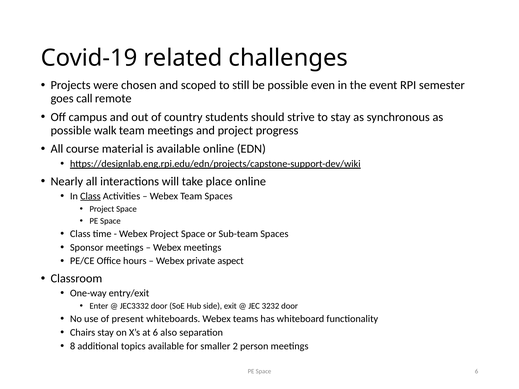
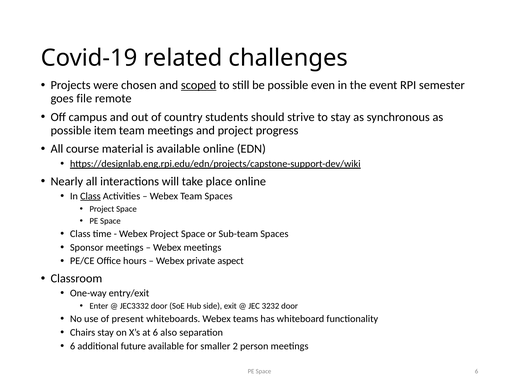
scoped underline: none -> present (199, 85)
call: call -> file (84, 98)
walk: walk -> item (105, 130)
8: 8 -> 6 (73, 346)
topics: topics -> future (133, 346)
